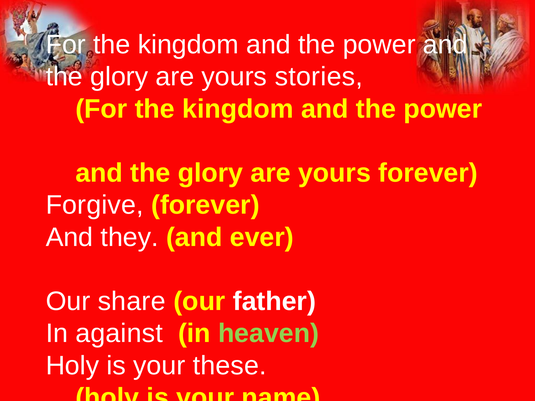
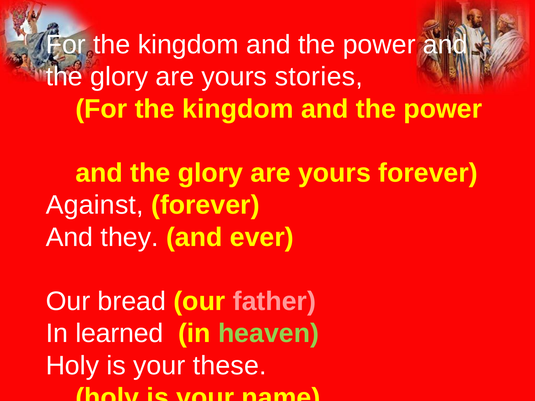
Forgive: Forgive -> Against (95, 205)
share: share -> bread (132, 302)
father colour: white -> pink (274, 302)
against: against -> learned (119, 334)
